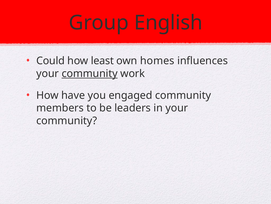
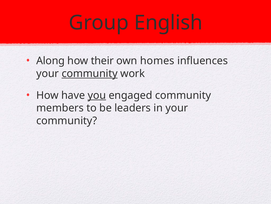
Could: Could -> Along (51, 61)
least: least -> their (102, 61)
you underline: none -> present (97, 95)
